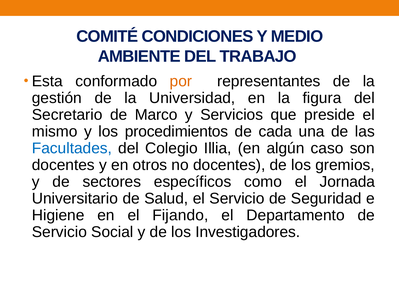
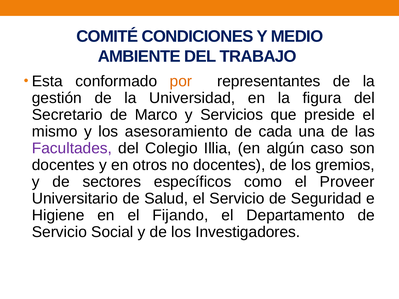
procedimientos: procedimientos -> asesoramiento (176, 132)
Facultades colour: blue -> purple (72, 148)
Jornada: Jornada -> Proveer (347, 182)
